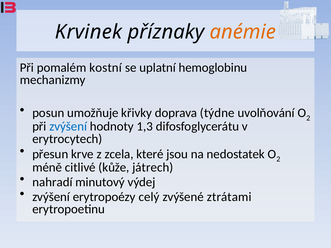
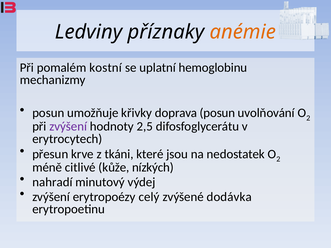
Krvinek: Krvinek -> Ledviny (89, 32)
doprava týdne: týdne -> posun (217, 113)
zvýšení colour: blue -> purple (68, 127)
1,3: 1,3 -> 2,5 (145, 127)
zcela: zcela -> tkáni (119, 154)
játrech: játrech -> nízkých (153, 168)
ztrátami: ztrátami -> dodávka (229, 197)
